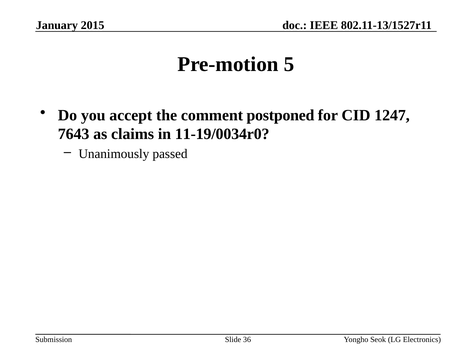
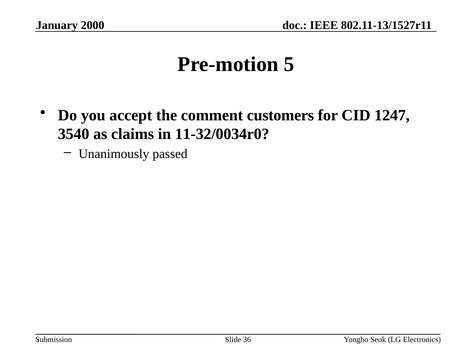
2015: 2015 -> 2000 (93, 25)
postponed: postponed -> customers (280, 115)
7643: 7643 -> 3540 (74, 134)
11-19/0034r0: 11-19/0034r0 -> 11-32/0034r0 (222, 134)
